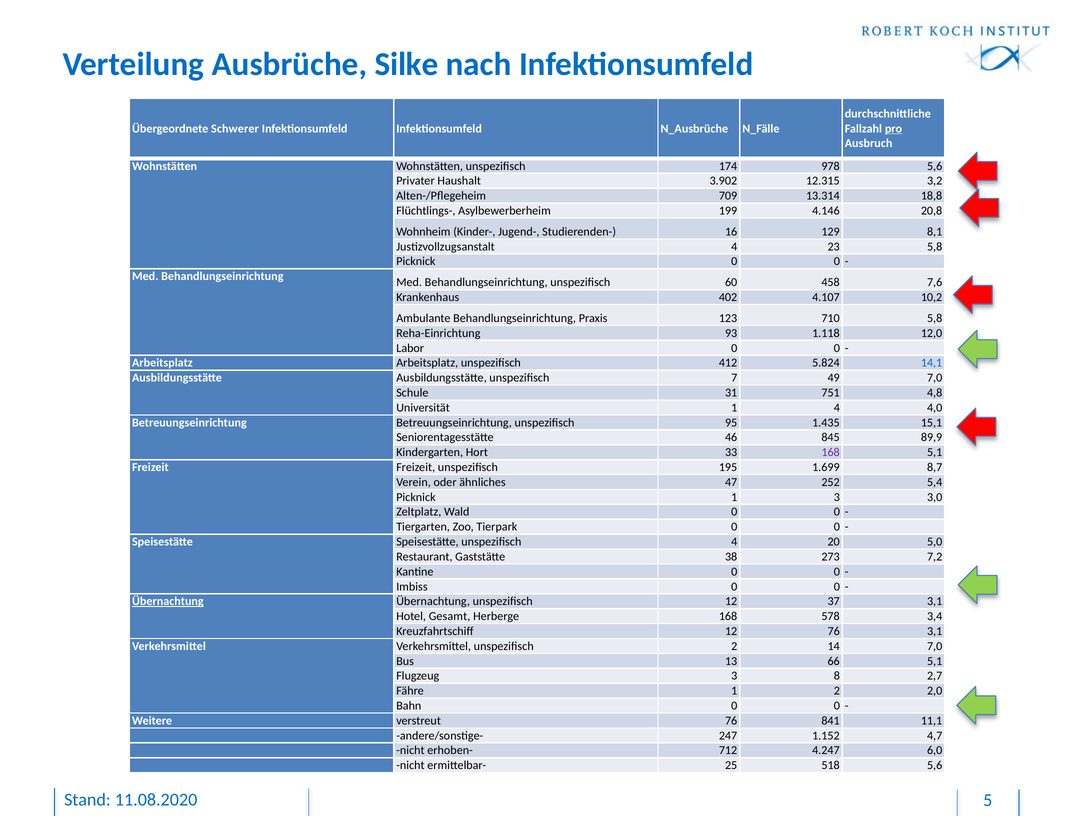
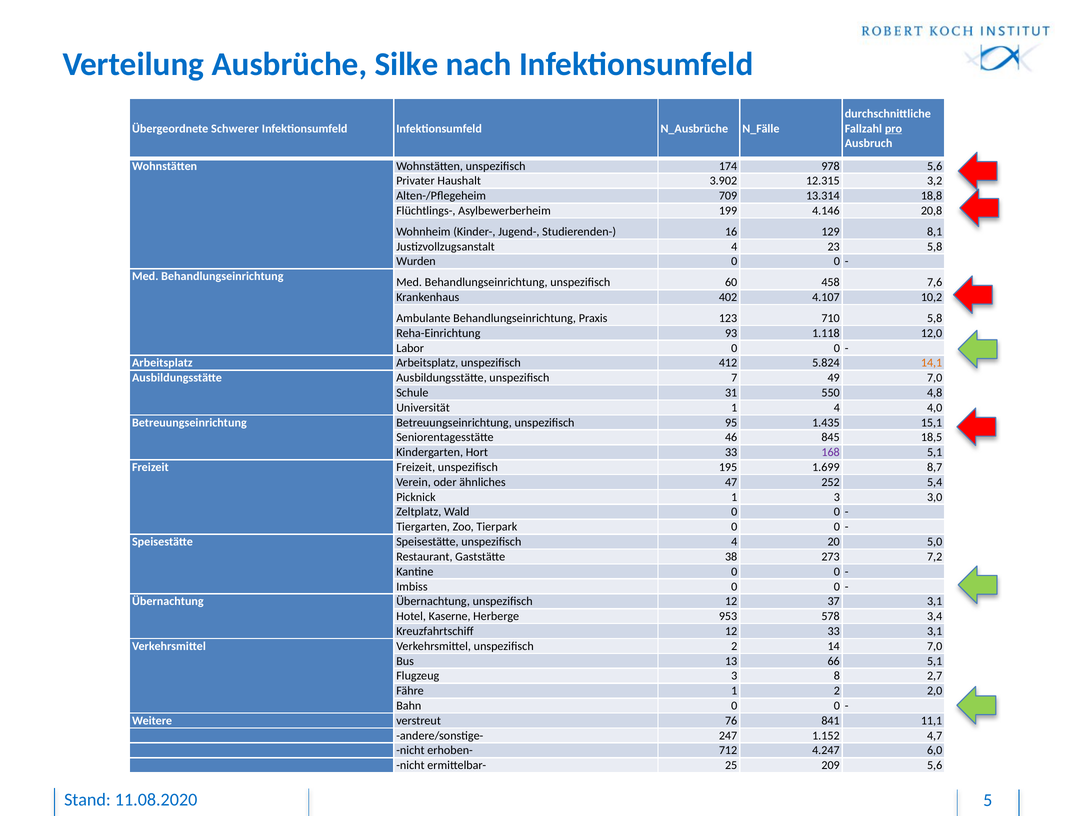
Picknick: Picknick -> Wurden (416, 262)
14,1 colour: blue -> orange (932, 363)
751: 751 -> 550 (831, 393)
89,9: 89,9 -> 18,5 (932, 437)
Übernachtung underline: present -> none (168, 601)
Gesamt: Gesamt -> Kaserne (450, 616)
Herberge 168: 168 -> 953 (728, 616)
12 76: 76 -> 33 (834, 631)
518: 518 -> 209 (831, 765)
